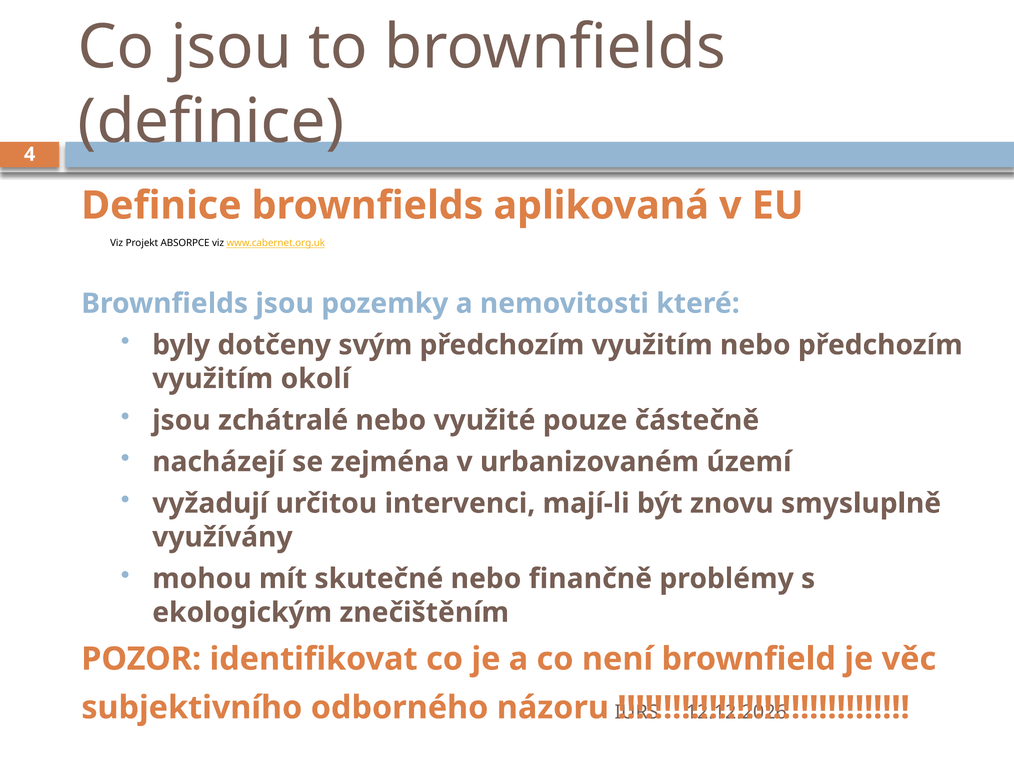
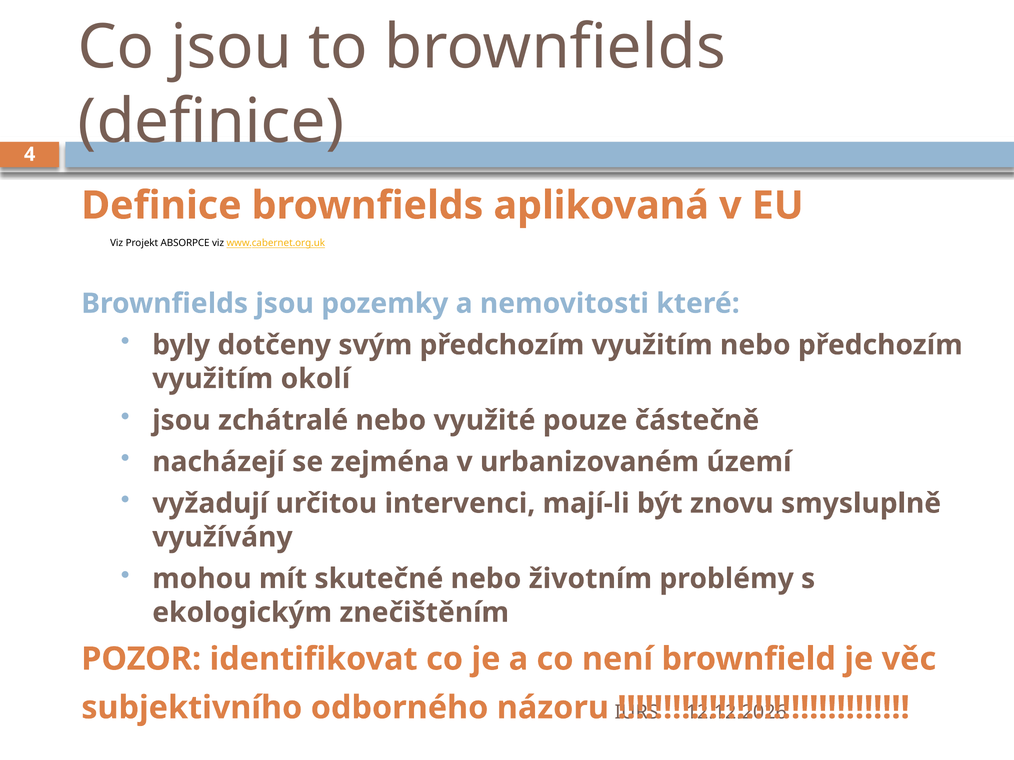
finančně: finančně -> životním (590, 579)
